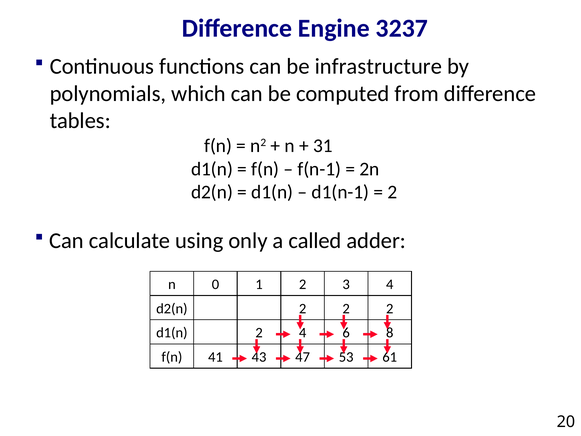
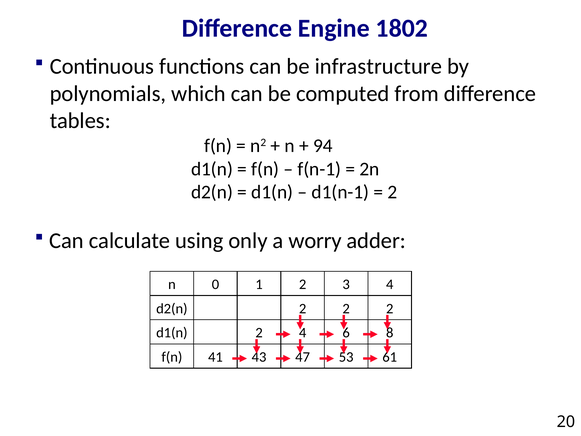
3237: 3237 -> 1802 (402, 28)
31: 31 -> 94 (323, 146)
called: called -> worry (315, 241)
